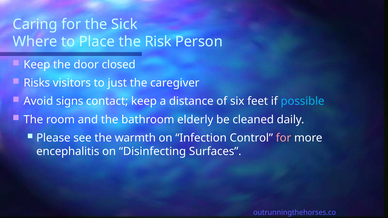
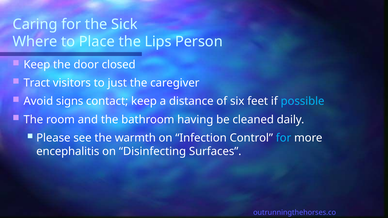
Risk: Risk -> Lips (158, 42)
Risks: Risks -> Tract (37, 83)
elderly: elderly -> having (195, 120)
for colour: pink -> light blue (284, 138)
